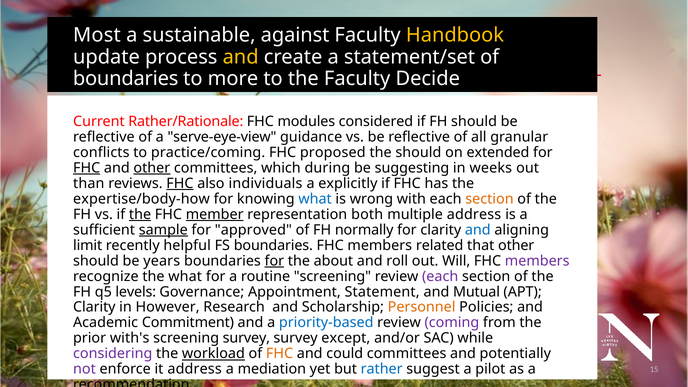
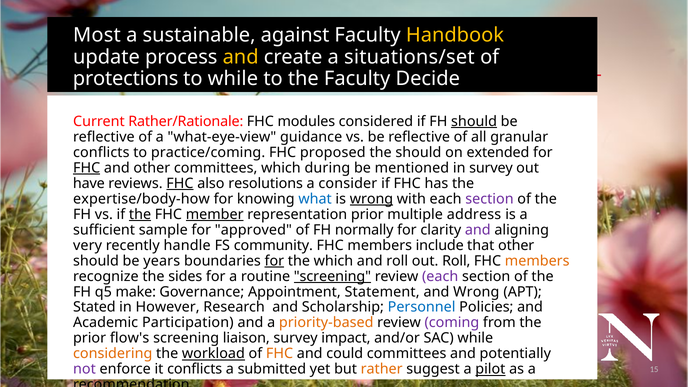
statement/set: statement/set -> situations/set (409, 57)
boundaries: boundaries -> protections (126, 79)
to more: more -> while (233, 79)
should underline: none -> present (474, 122)
serve-eye-view: serve-eye-view -> what-eye-view (222, 137)
other underline: present -> none (152, 168)
suggesting: suggesting -> mentioned (412, 168)
in weeks: weeks -> survey (491, 168)
than: than -> have (89, 183)
individuals: individuals -> resolutions (266, 183)
explicitly: explicitly -> consider (348, 183)
wrong underline: none -> present (371, 199)
section colour: orange -> purple (489, 199)
representation both: both -> prior (367, 214)
sample underline: present -> none (163, 230)
and colour: blue -> purple (478, 230)
limit: limit -> very (88, 245)
helpful: helpful -> handle (187, 245)
FS boundaries: boundaries -> community (273, 245)
related: related -> include (440, 245)
the about: about -> which (333, 261)
out Will: Will -> Roll (456, 261)
members colour: purple -> orange (537, 261)
the what: what -> sides (185, 276)
screening underline: none -> present (332, 276)
levels: levels -> make (136, 292)
and Mutual: Mutual -> Wrong (476, 292)
Clarity: Clarity -> Stated (94, 307)
Personnel colour: orange -> blue (422, 307)
Commitment: Commitment -> Participation (188, 323)
priority-based colour: blue -> orange (326, 323)
with's: with's -> flow's (130, 338)
screening survey: survey -> liaison (246, 338)
except: except -> impact (346, 338)
considering colour: purple -> orange (113, 354)
it address: address -> conflicts (195, 369)
mediation: mediation -> submitted (272, 369)
rather colour: blue -> orange (382, 369)
pilot underline: none -> present (490, 369)
